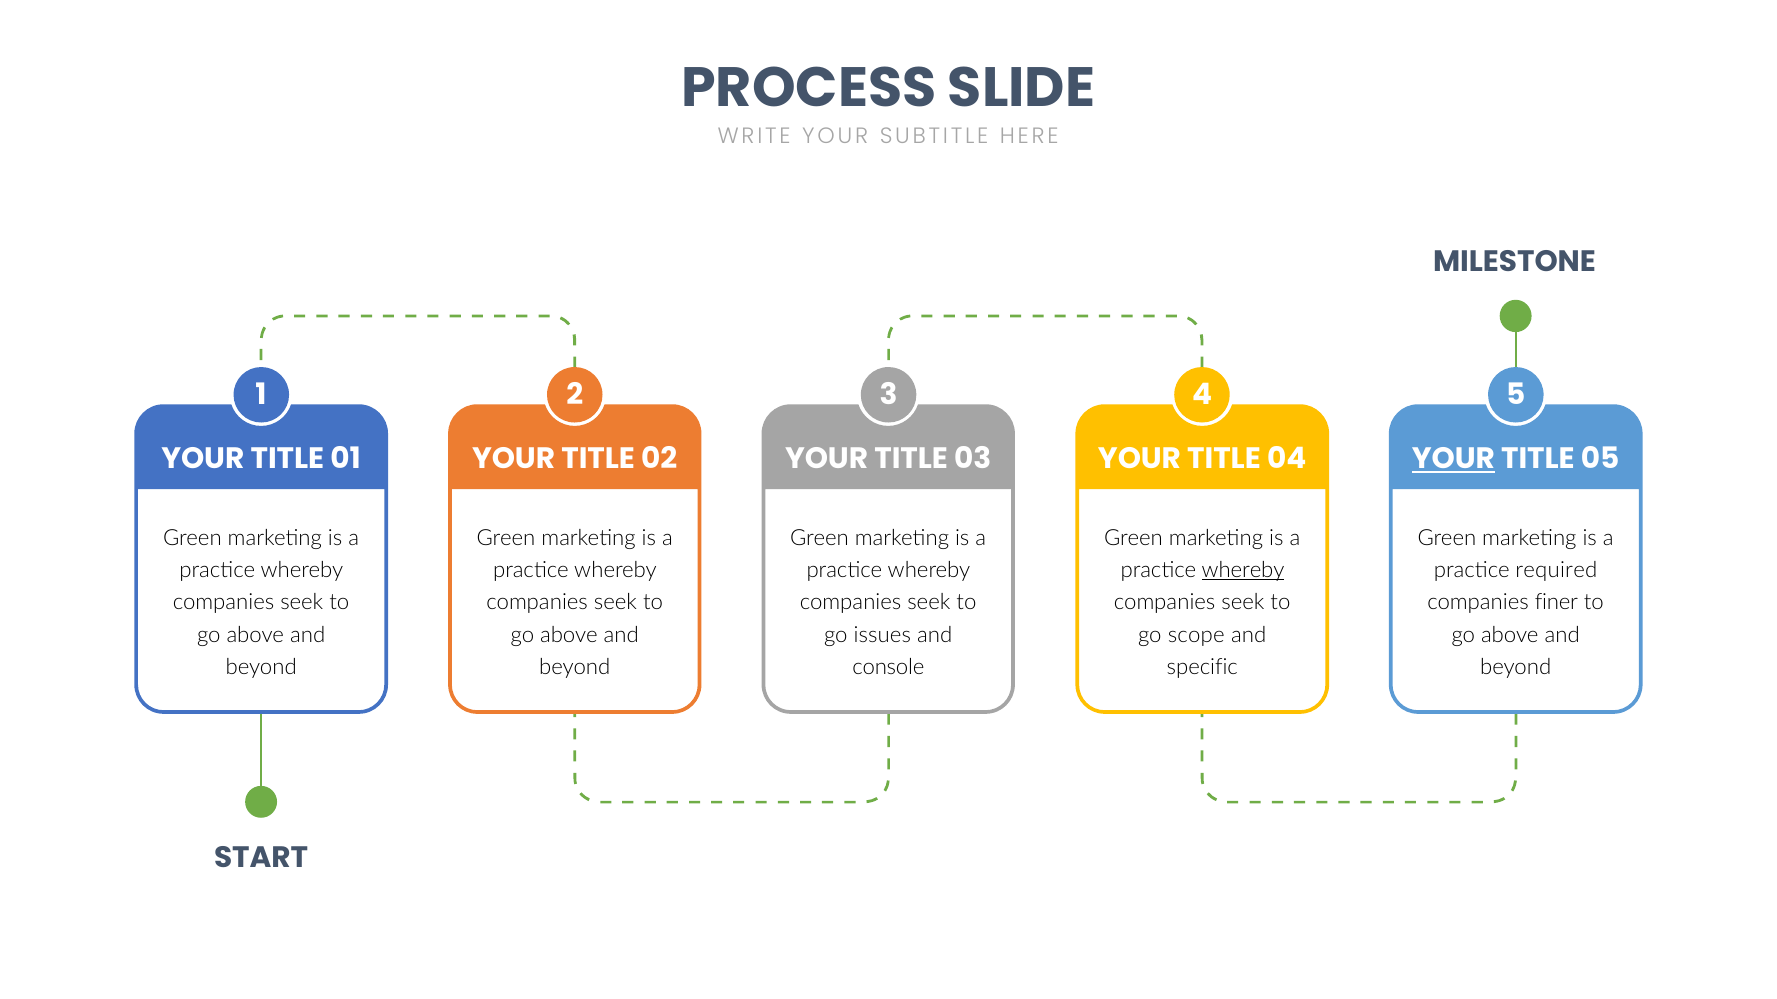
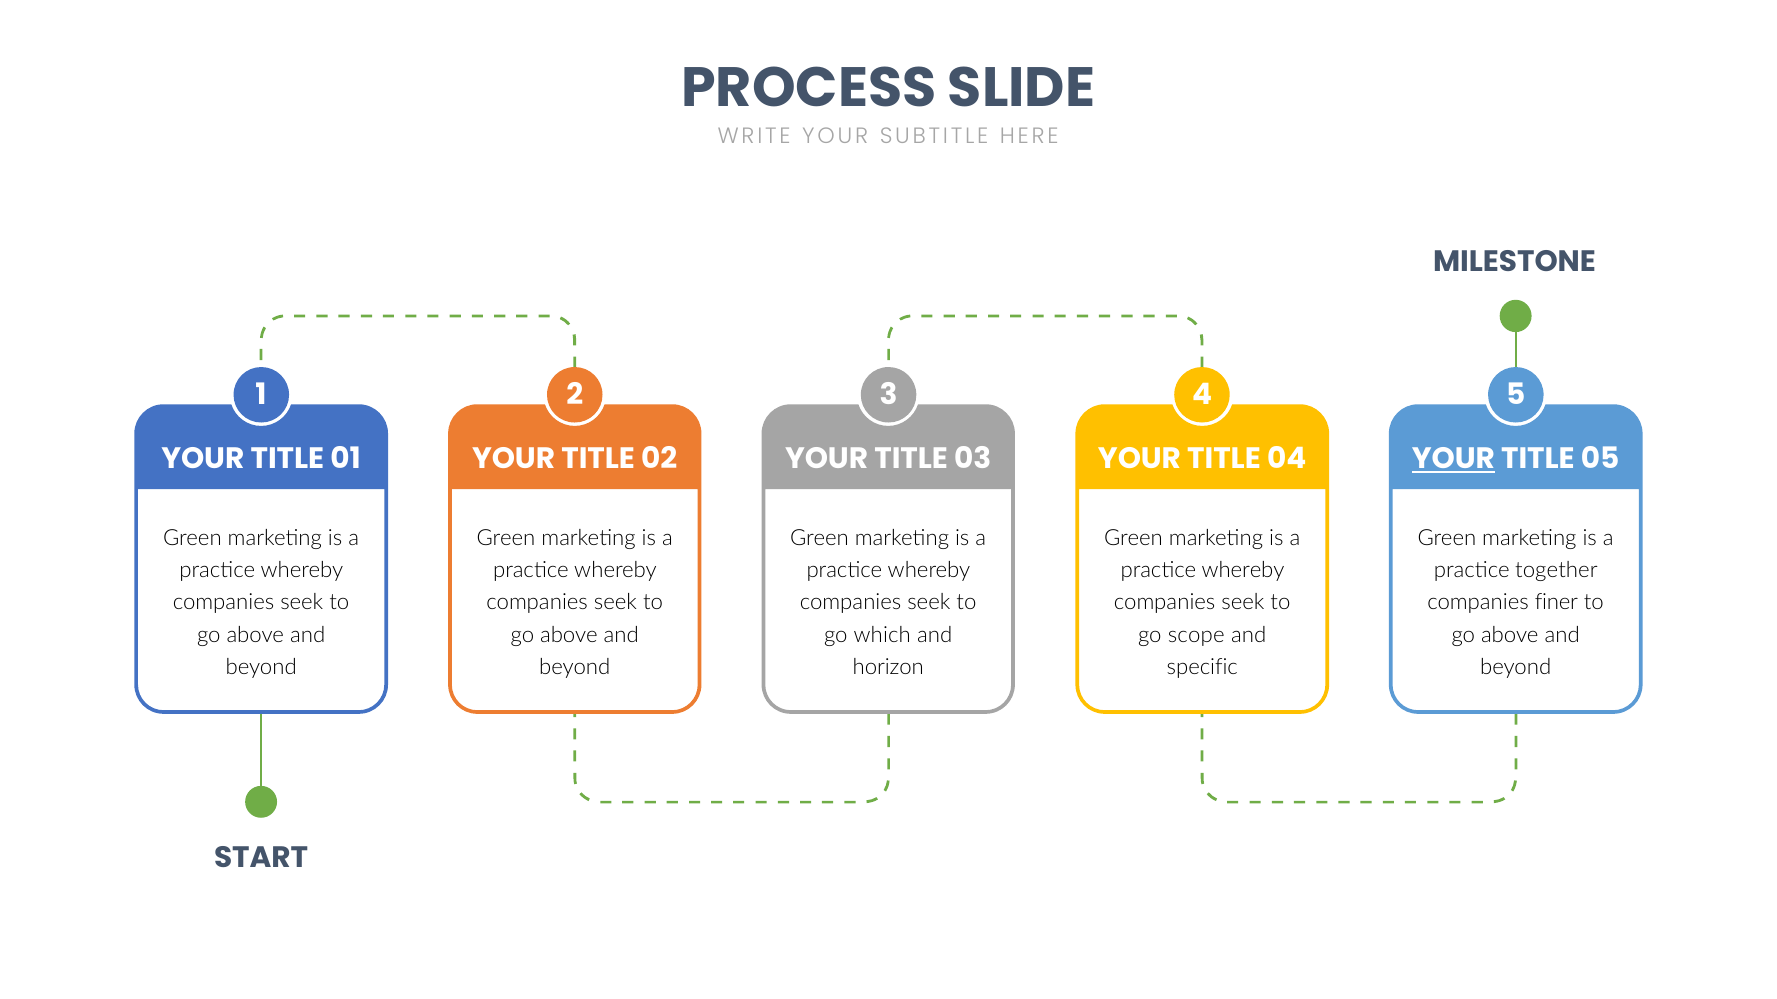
whereby underline: present -> none (1243, 570)
required: required -> together (1556, 570)
issues: issues -> which (882, 635)
console: console -> horizon (888, 668)
